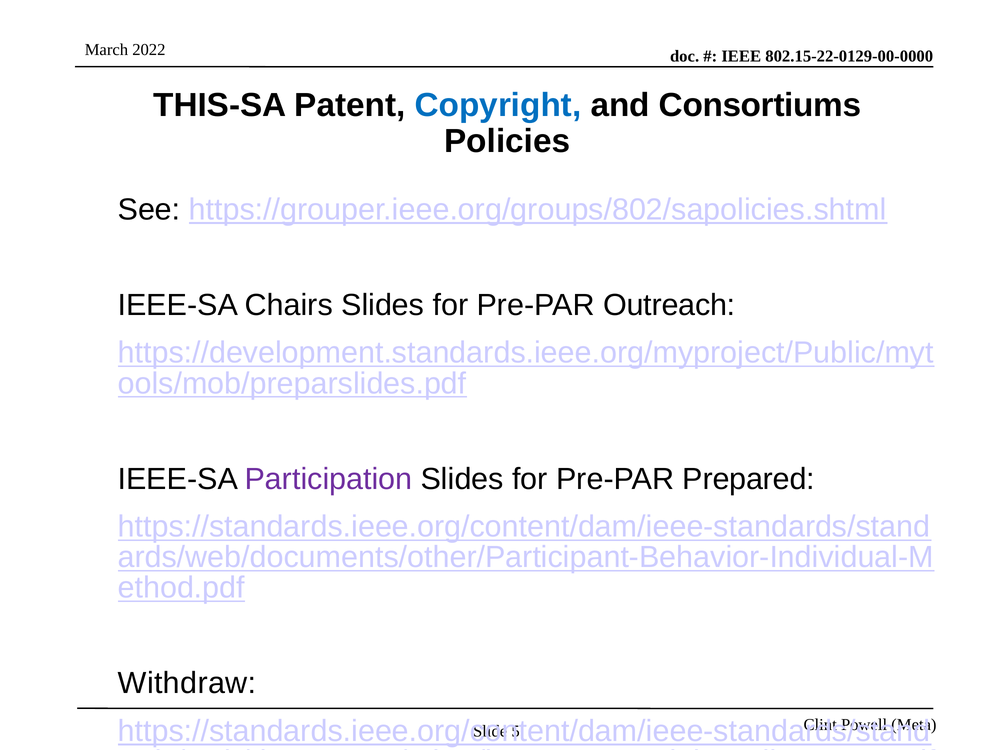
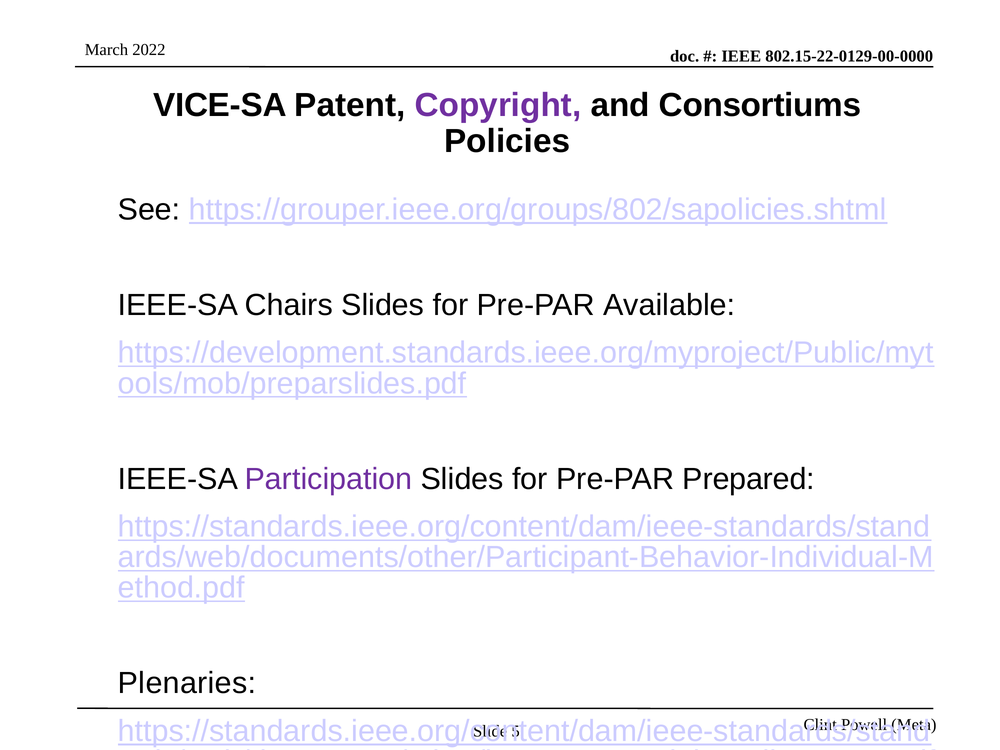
THIS-SA: THIS-SA -> VICE-SA (220, 105)
Copyright colour: blue -> purple (498, 105)
Outreach: Outreach -> Available (669, 305)
Withdraw: Withdraw -> Plenaries (187, 683)
